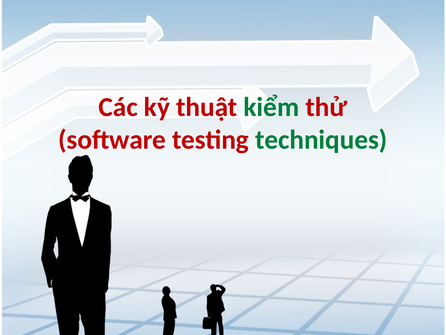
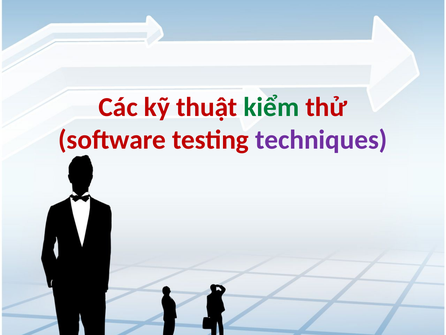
techniques colour: green -> purple (321, 140)
